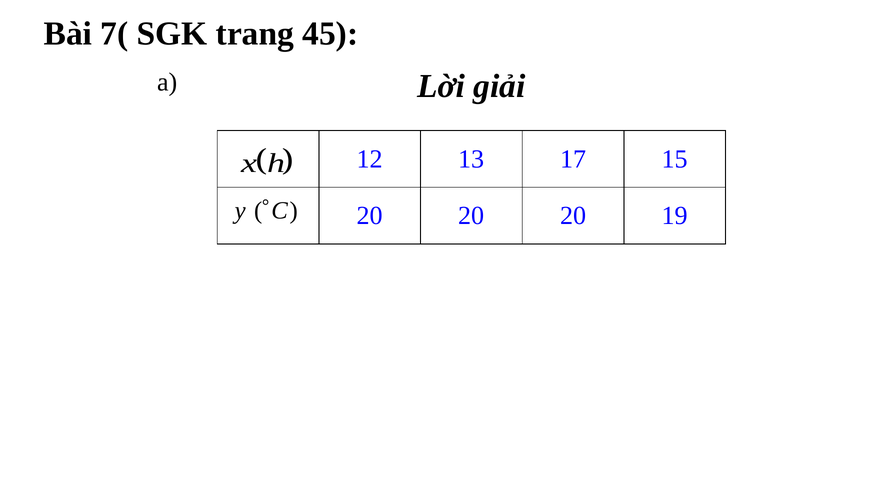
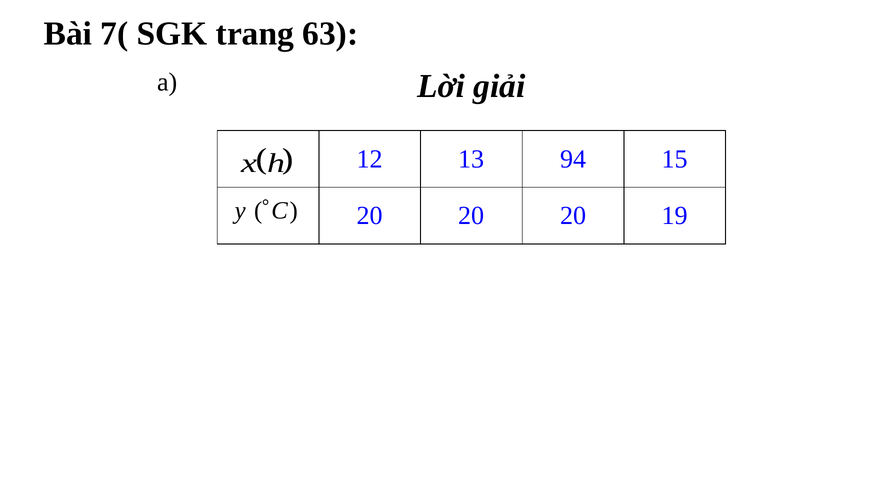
45: 45 -> 63 (330, 34)
17: 17 -> 94 (573, 159)
